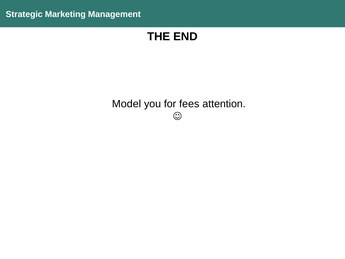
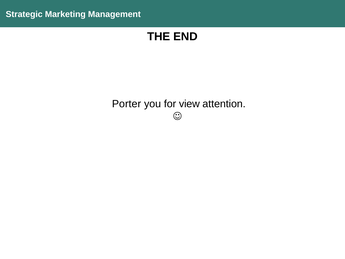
Model: Model -> Porter (127, 104)
fees: fees -> view (189, 104)
